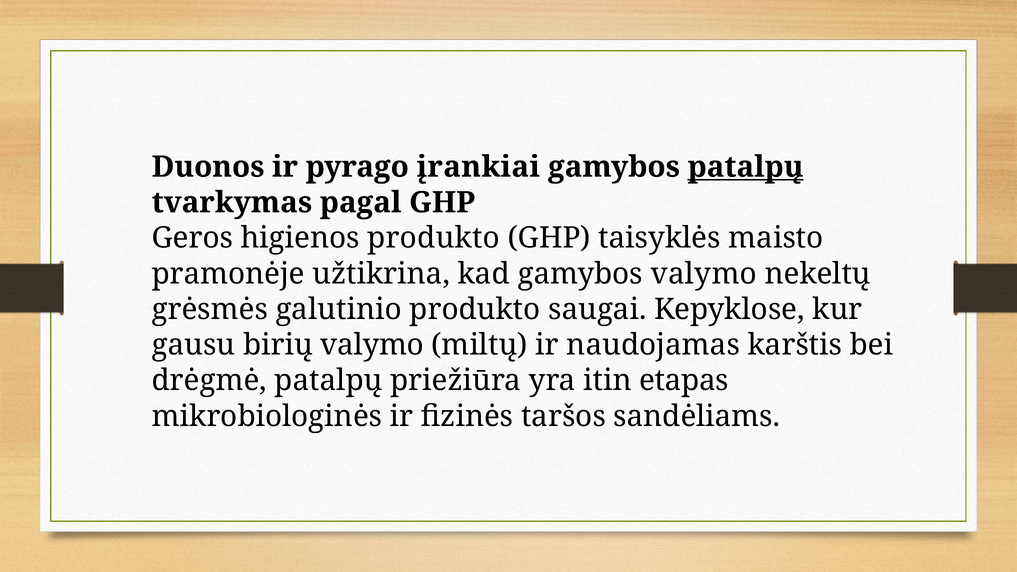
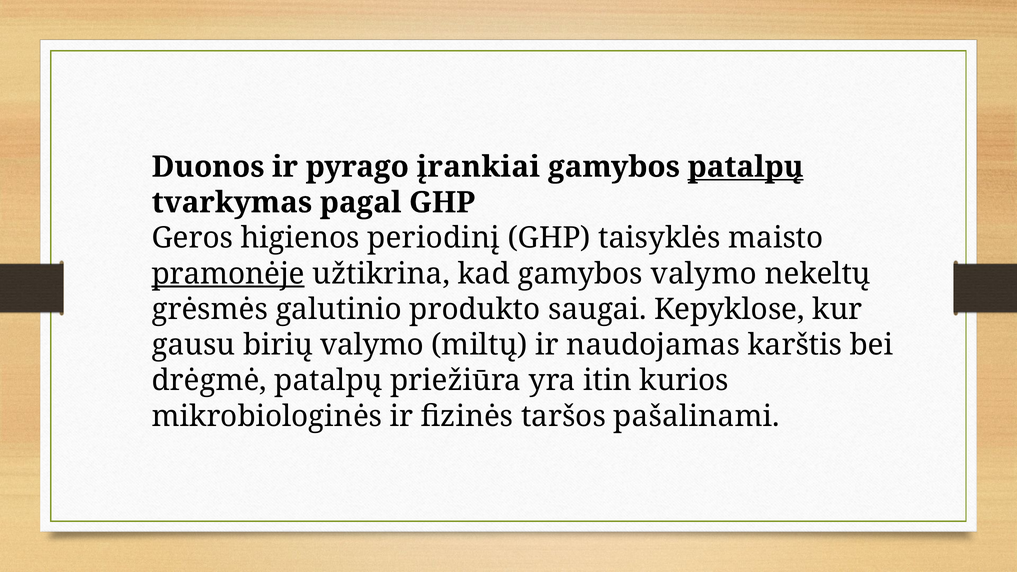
higienos produkto: produkto -> periodinį (434, 238)
pramonėje underline: none -> present (228, 274)
etapas: etapas -> kurios (684, 381)
sandėliams: sandėliams -> pašalinami (697, 416)
